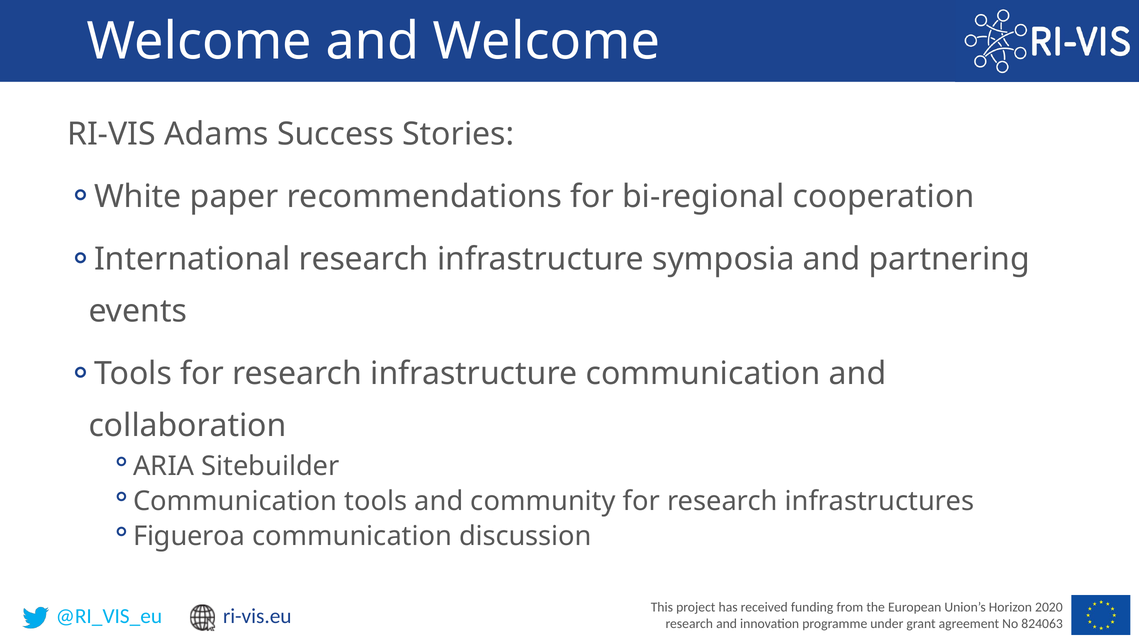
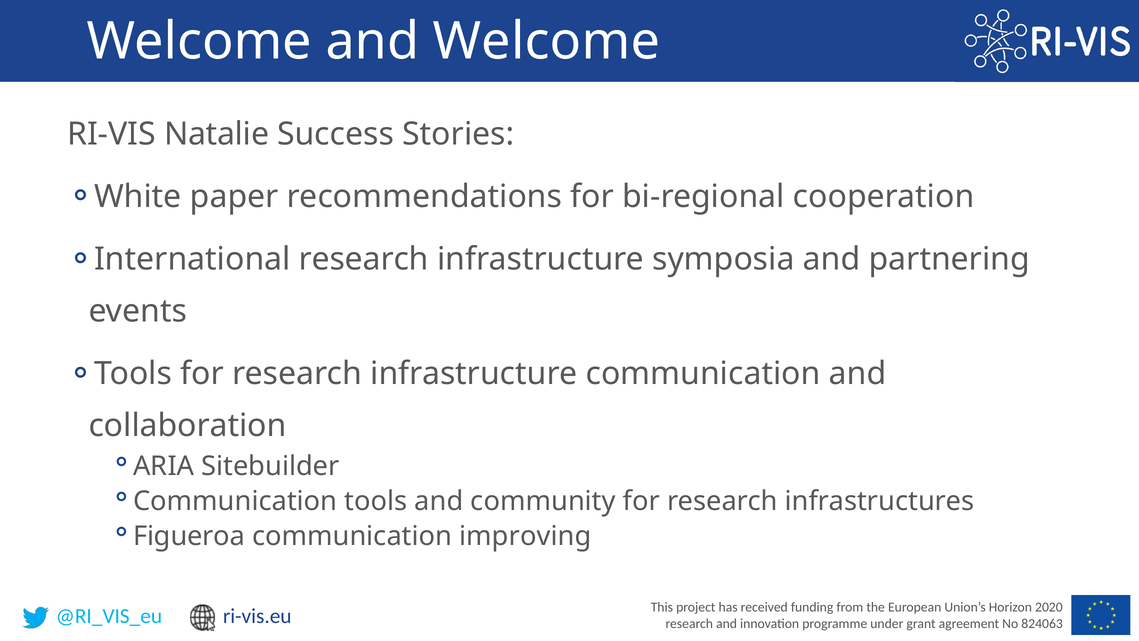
Adams: Adams -> Natalie (217, 134)
discussion: discussion -> improving (525, 536)
